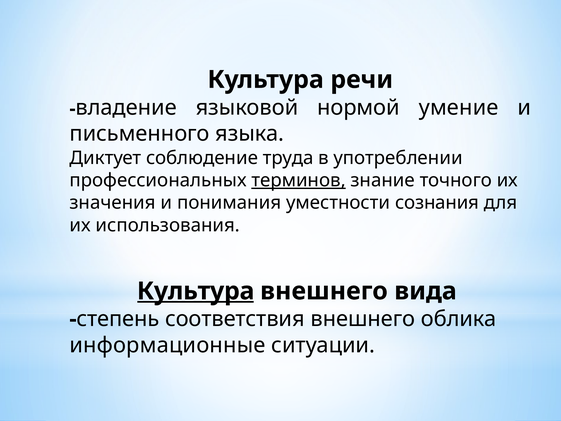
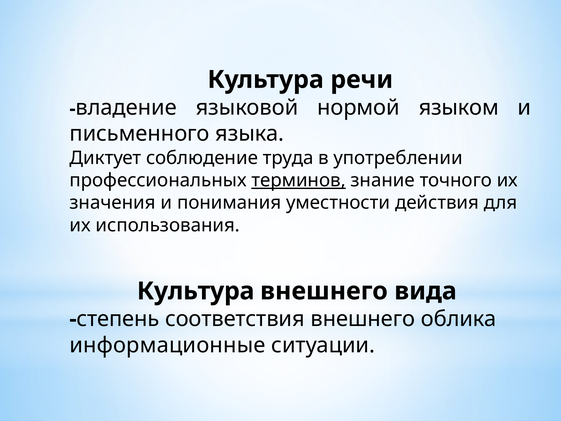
умение: умение -> языком (459, 107)
сознания: сознания -> действия (437, 203)
Культура underline: present -> none (196, 291)
